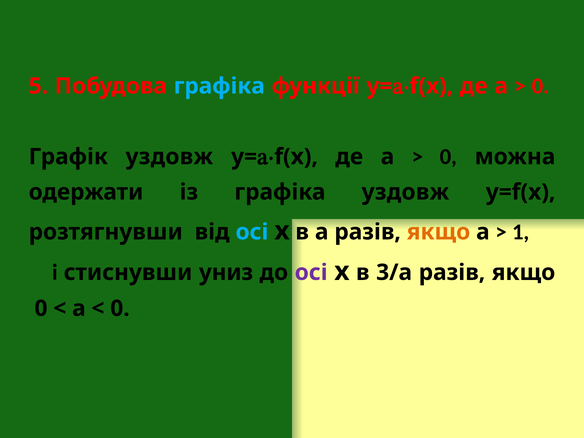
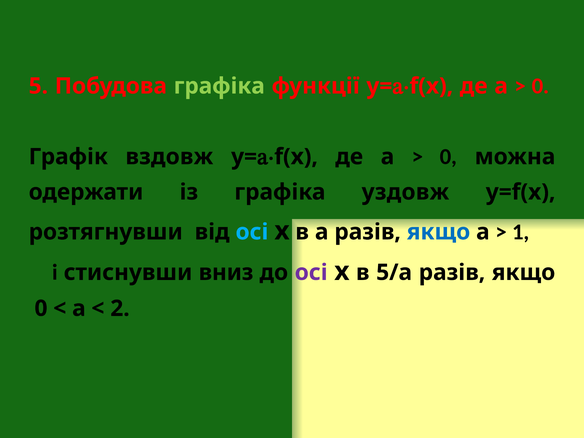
графіка colour: light blue -> light green (219, 86)
Графік уздовж: уздовж -> вздовж (169, 157)
якщо colour: orange -> blue (439, 232)
униз: униз -> вниз (226, 272)
3/а: 3/а -> 5/а (394, 272)
0: 0 -> 2 (120, 308)
